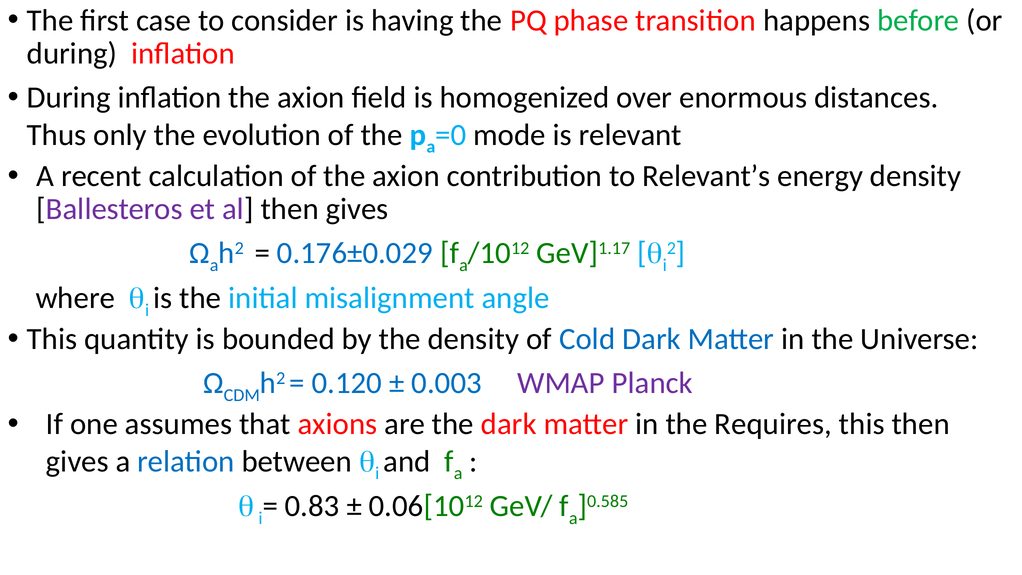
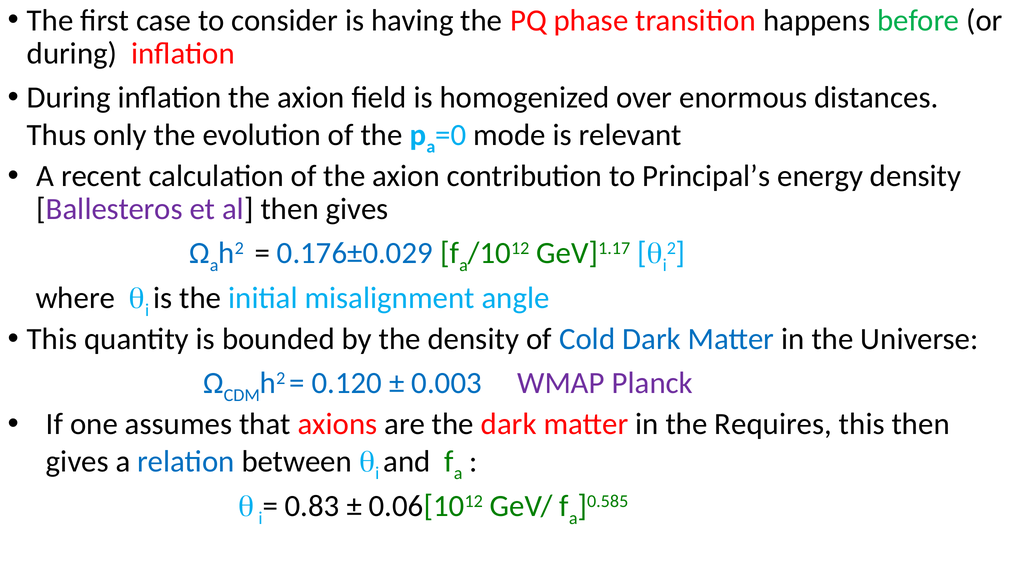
Relevant’s: Relevant’s -> Principal’s (706, 176)
